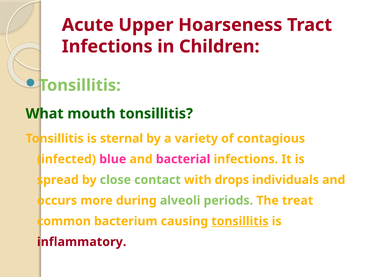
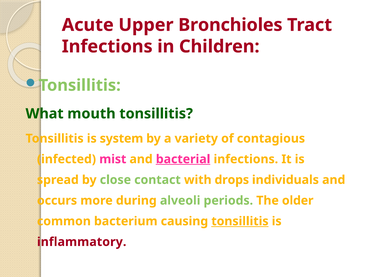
Hoarseness: Hoarseness -> Bronchioles (230, 25)
sternal: sternal -> system (122, 139)
blue: blue -> mist (113, 159)
bacterial underline: none -> present (183, 159)
treat: treat -> older (298, 201)
